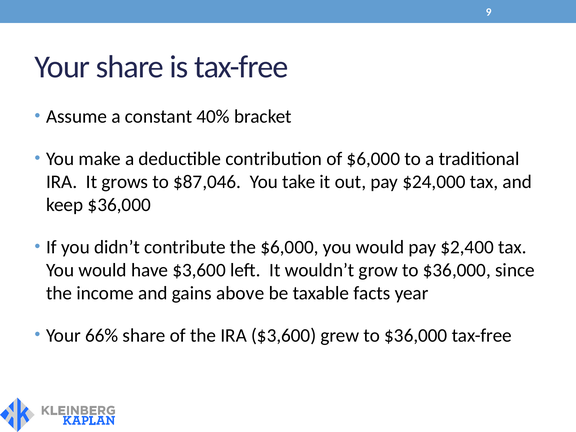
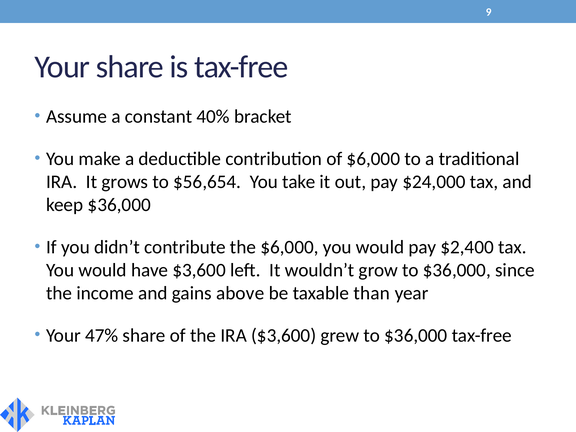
$87,046: $87,046 -> $56,654 (207, 182)
facts: facts -> than (372, 293)
66%: 66% -> 47% (102, 335)
